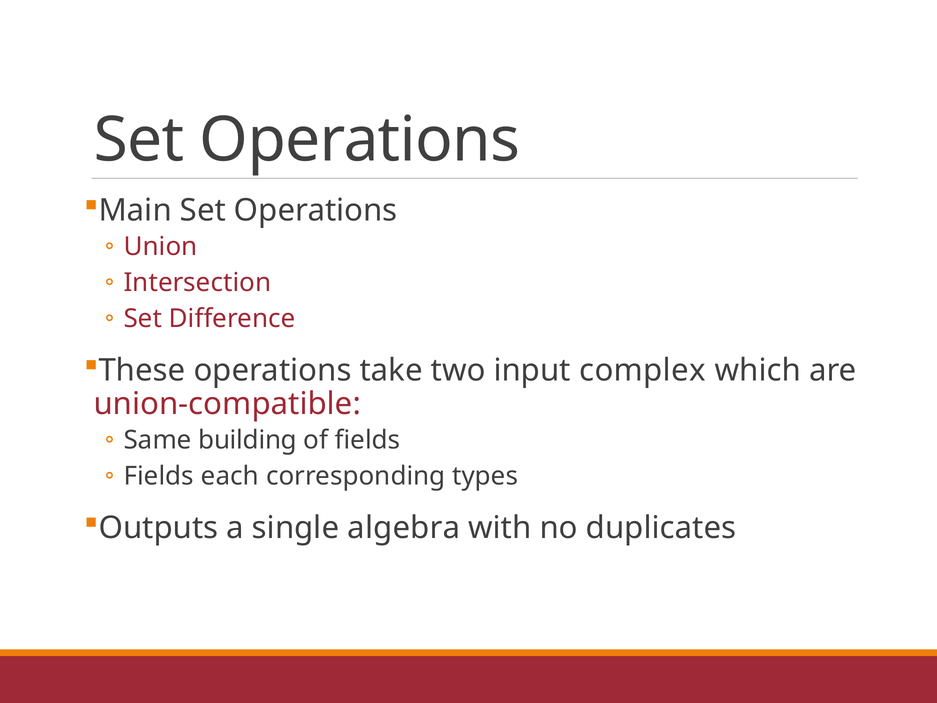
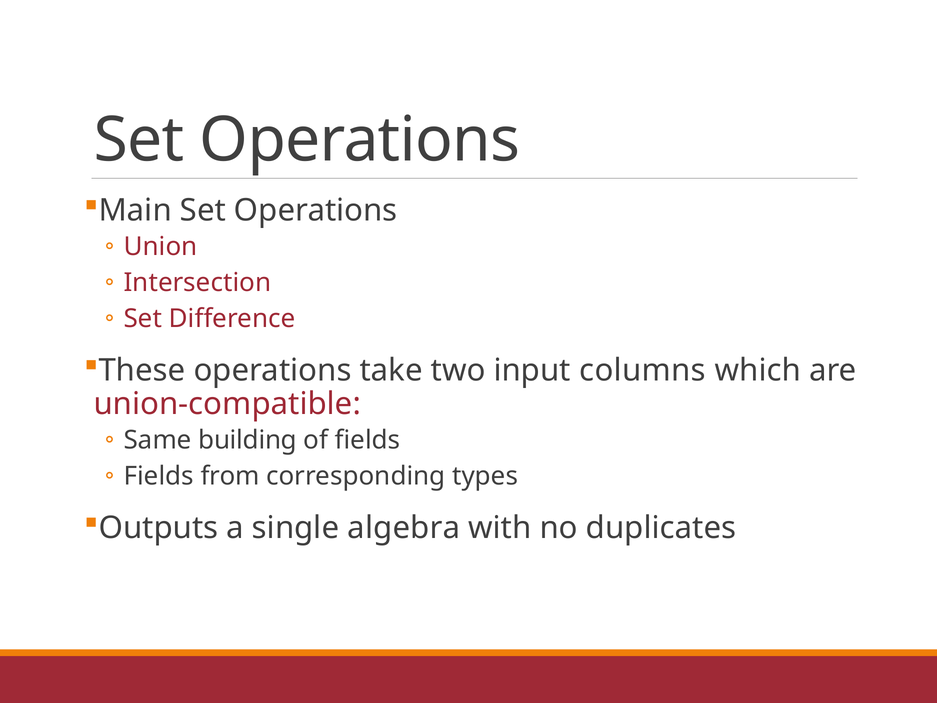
complex: complex -> columns (643, 370)
each: each -> from (230, 476)
